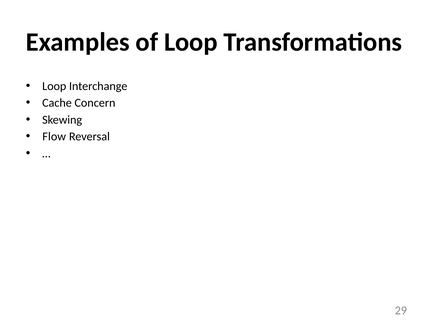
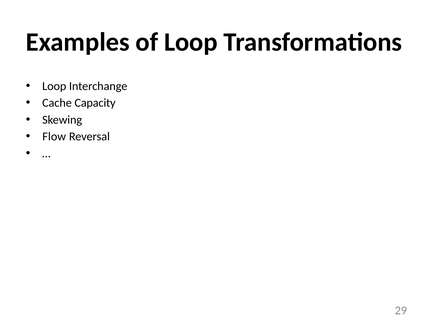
Concern: Concern -> Capacity (95, 103)
